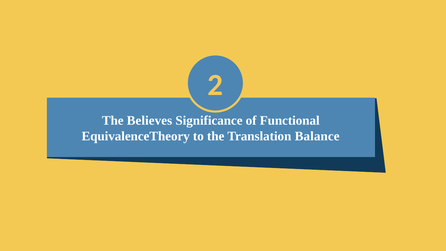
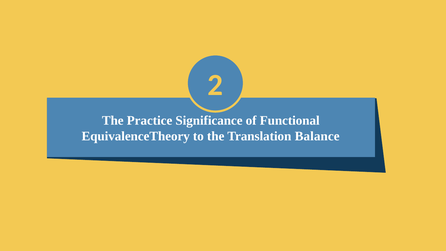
Believes: Believes -> Practice (150, 120)
